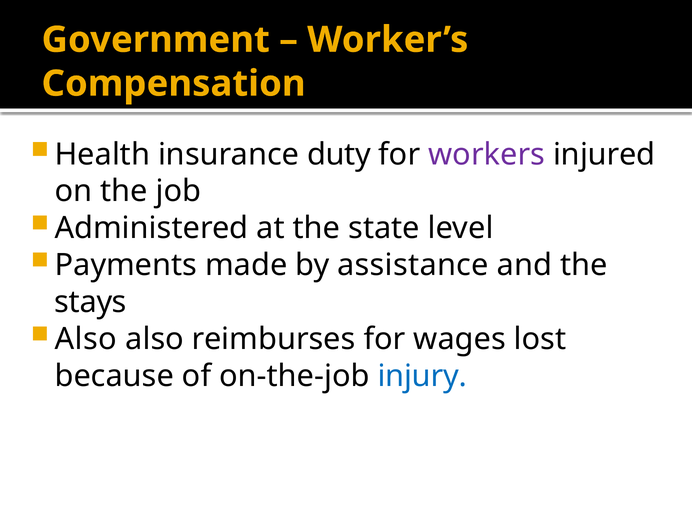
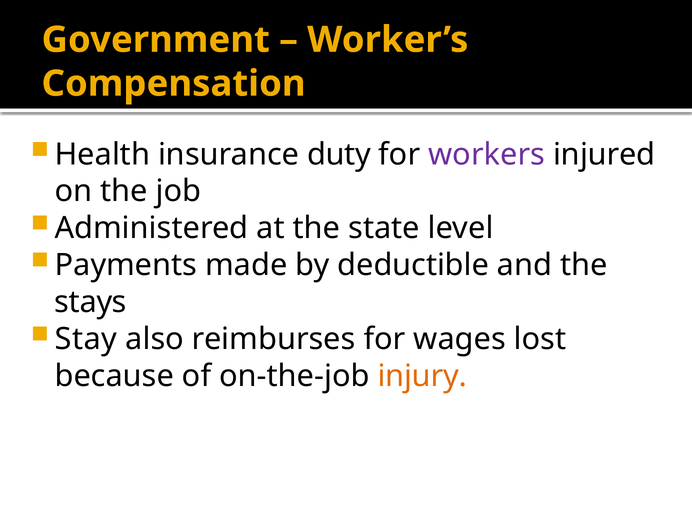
assistance: assistance -> deductible (413, 265)
Also: Also -> Stay (86, 339)
injury colour: blue -> orange (422, 376)
